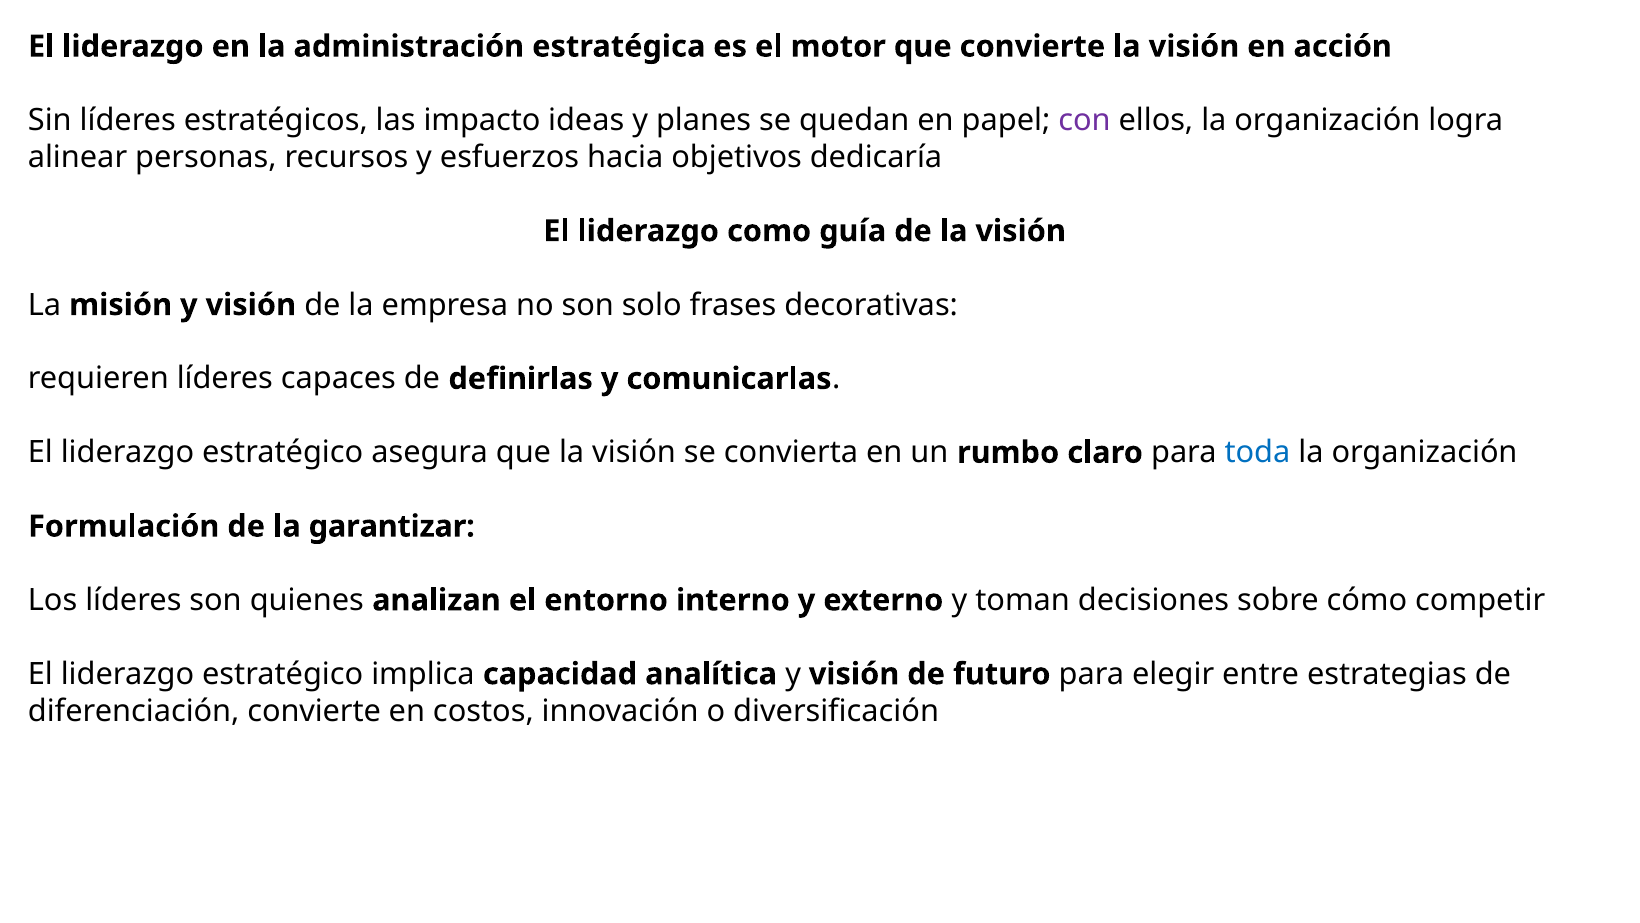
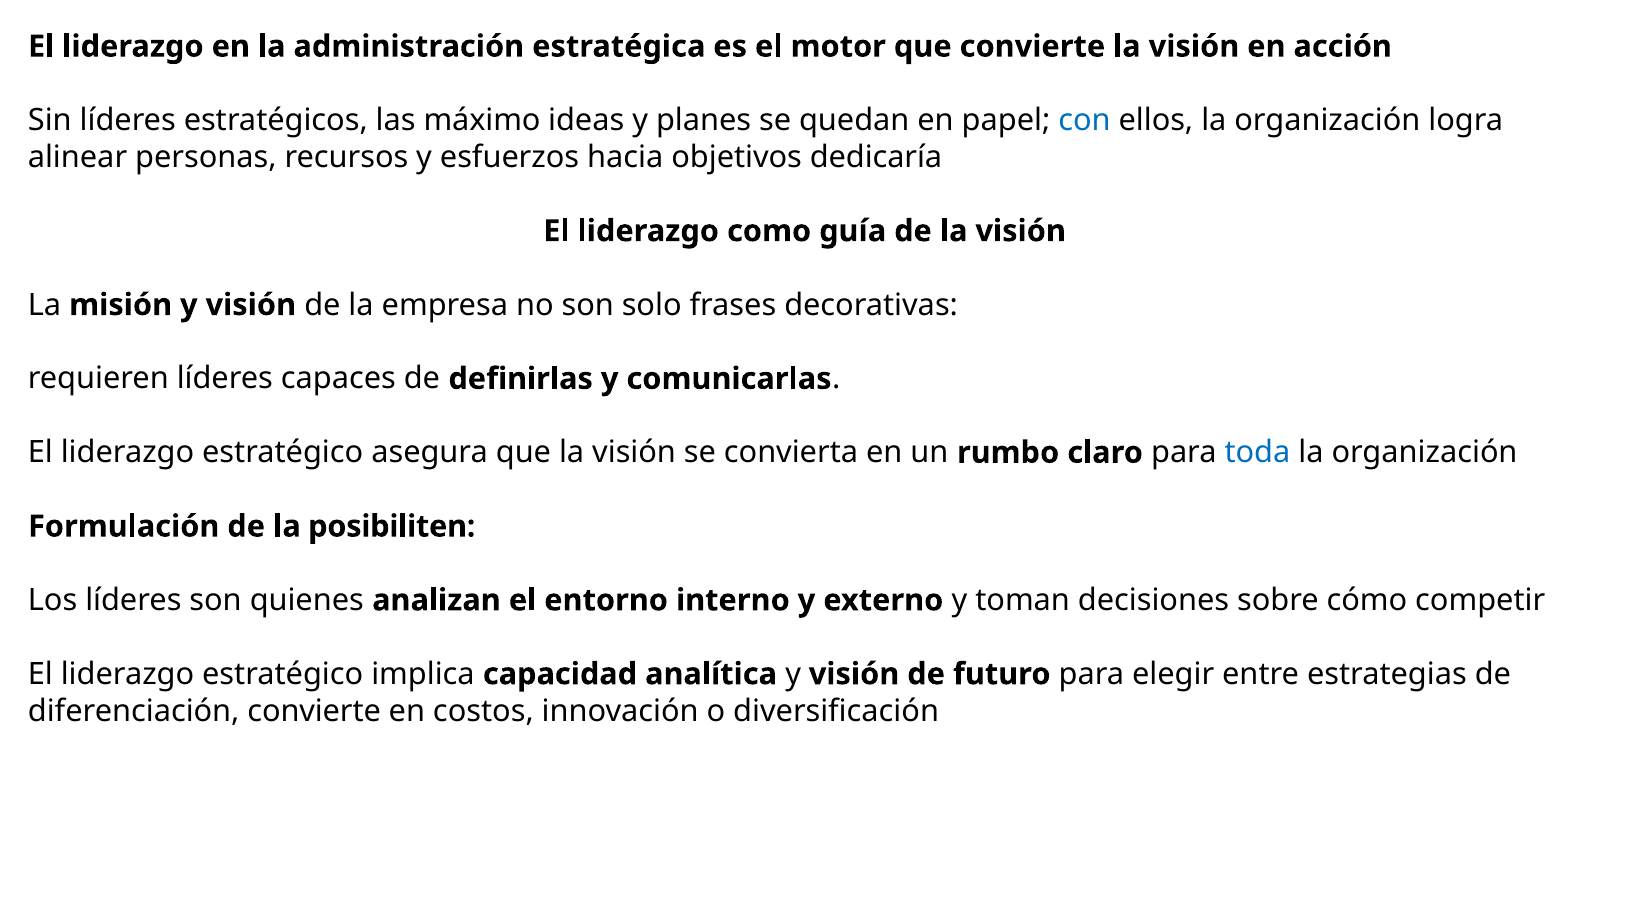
impacto: impacto -> máximo (482, 120)
con colour: purple -> blue (1084, 120)
garantizar: garantizar -> posibiliten (392, 526)
